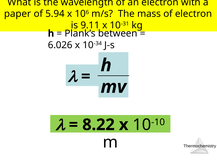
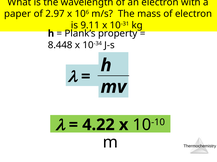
5.94: 5.94 -> 2.97 (55, 14)
between: between -> property (118, 34)
6.026: 6.026 -> 8.448 (60, 45)
8.22: 8.22 -> 4.22 (98, 125)
